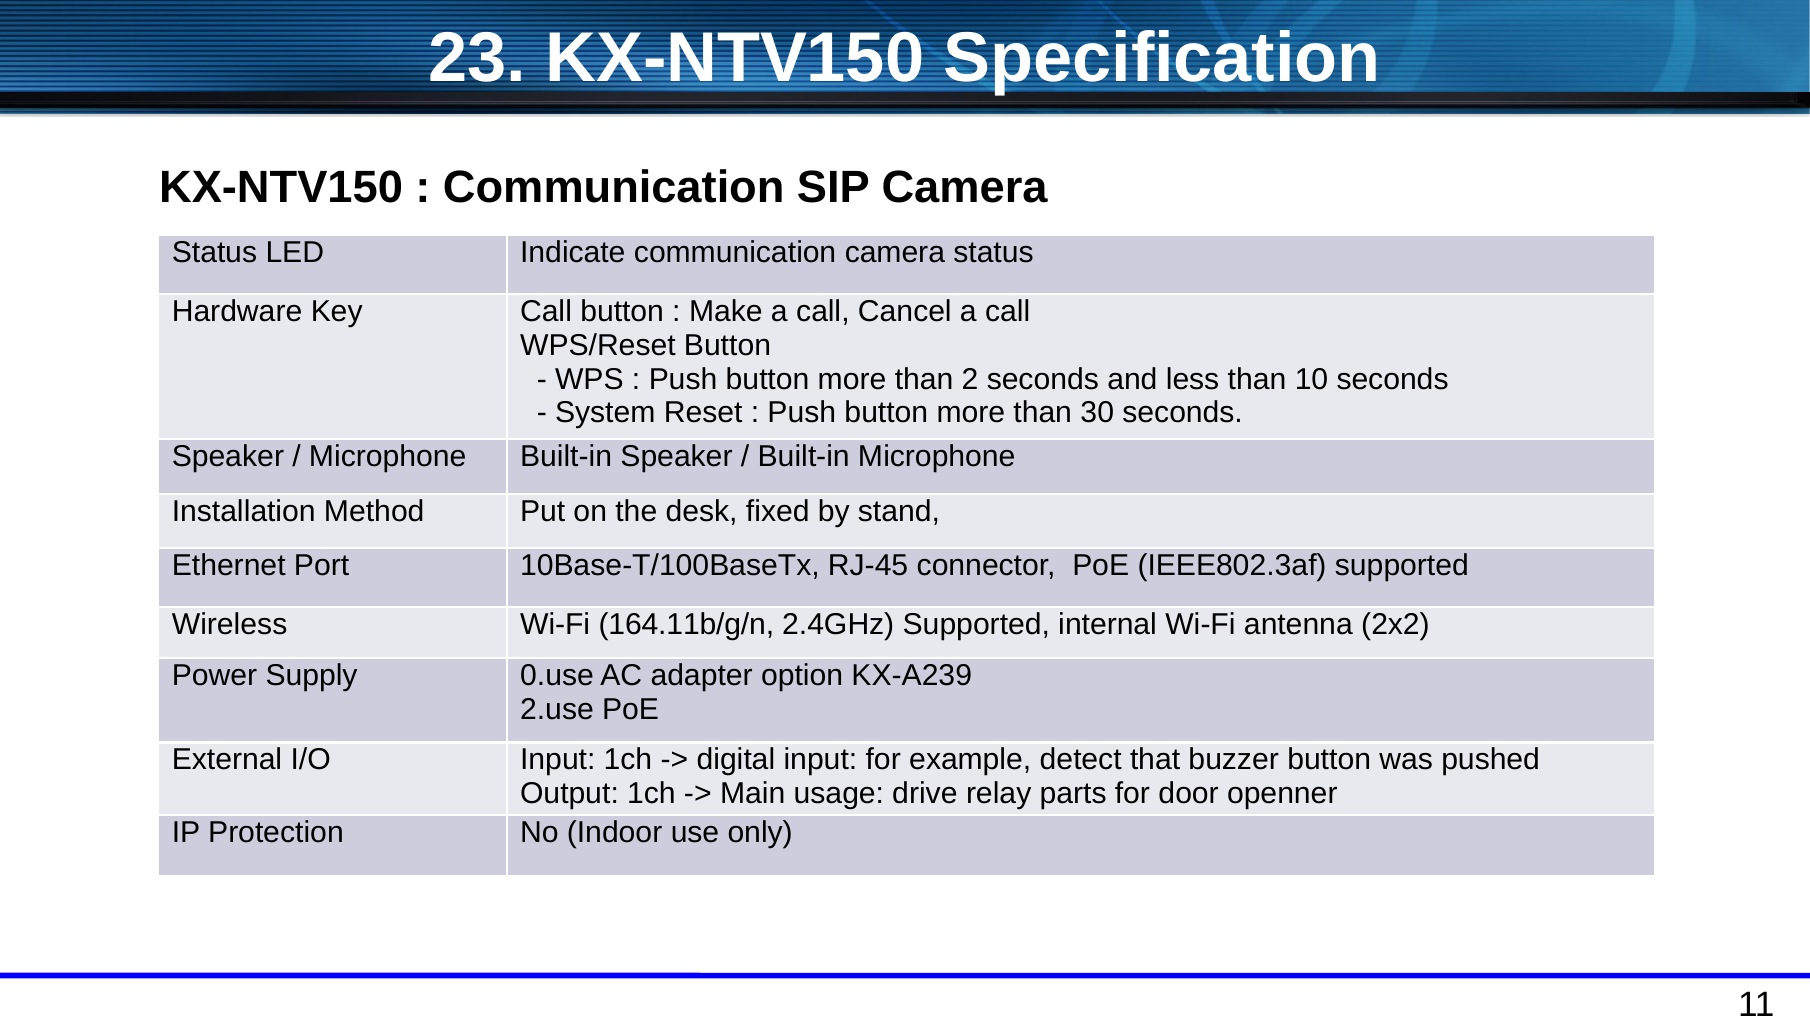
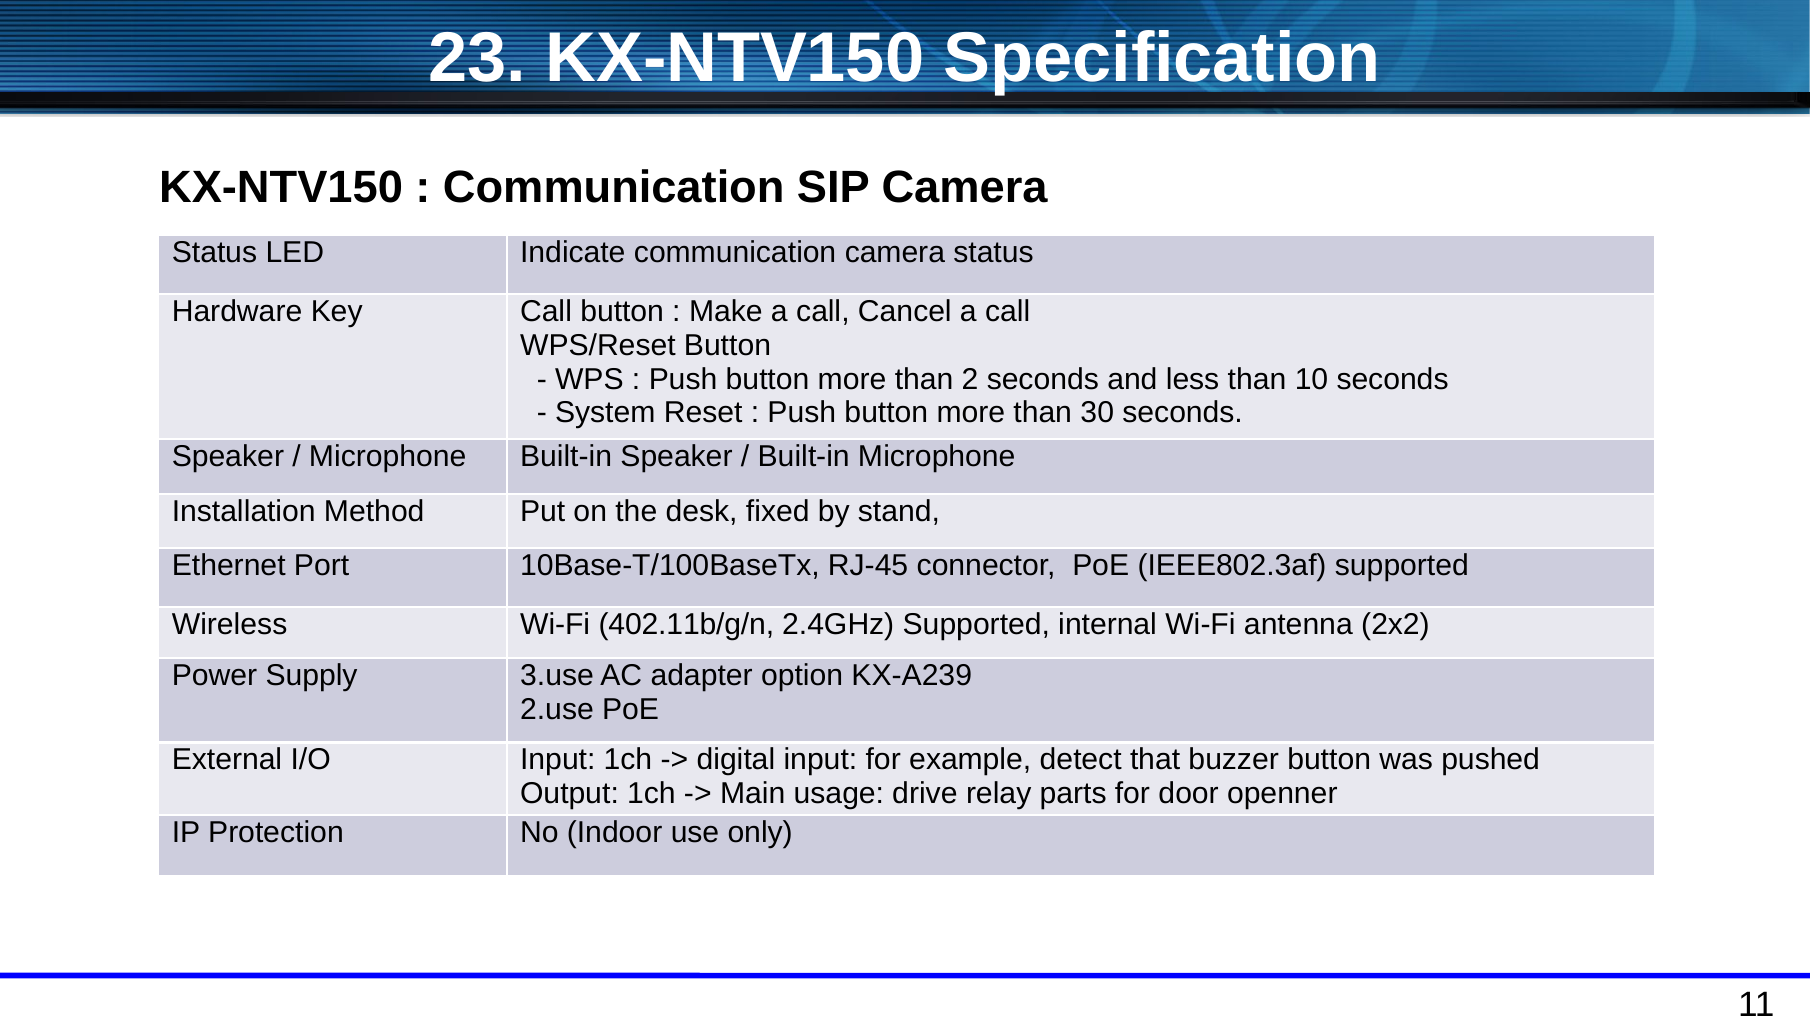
164.11b/g/n: 164.11b/g/n -> 402.11b/g/n (686, 624)
0.use: 0.use -> 3.use (557, 676)
